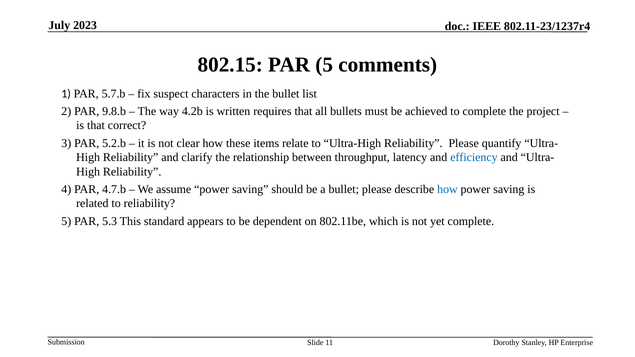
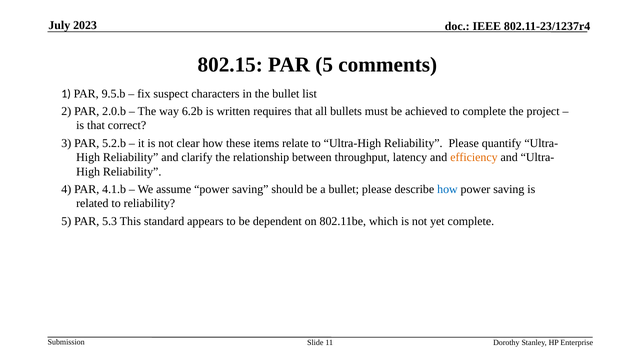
5.7.b: 5.7.b -> 9.5.b (114, 94)
9.8.b: 9.8.b -> 2.0.b (114, 111)
4.2b: 4.2b -> 6.2b (192, 111)
efficiency colour: blue -> orange (474, 157)
4.7.b: 4.7.b -> 4.1.b (114, 189)
